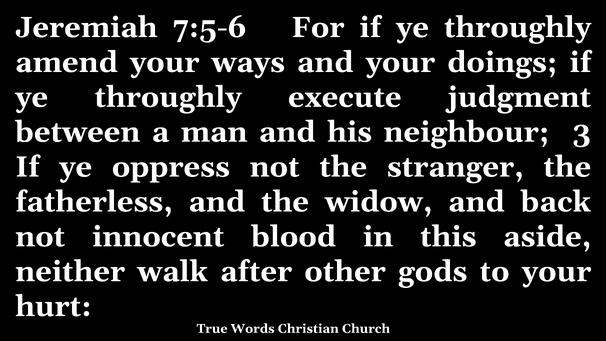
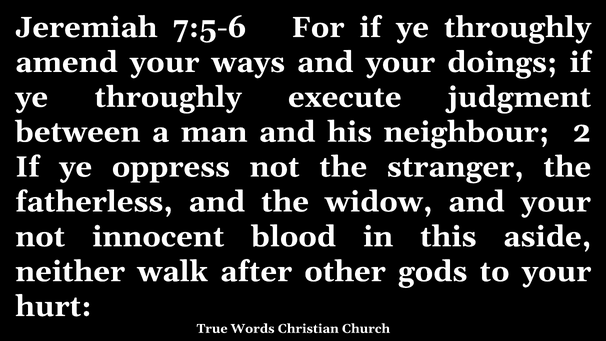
3: 3 -> 2 (582, 132)
widow and back: back -> your (556, 202)
